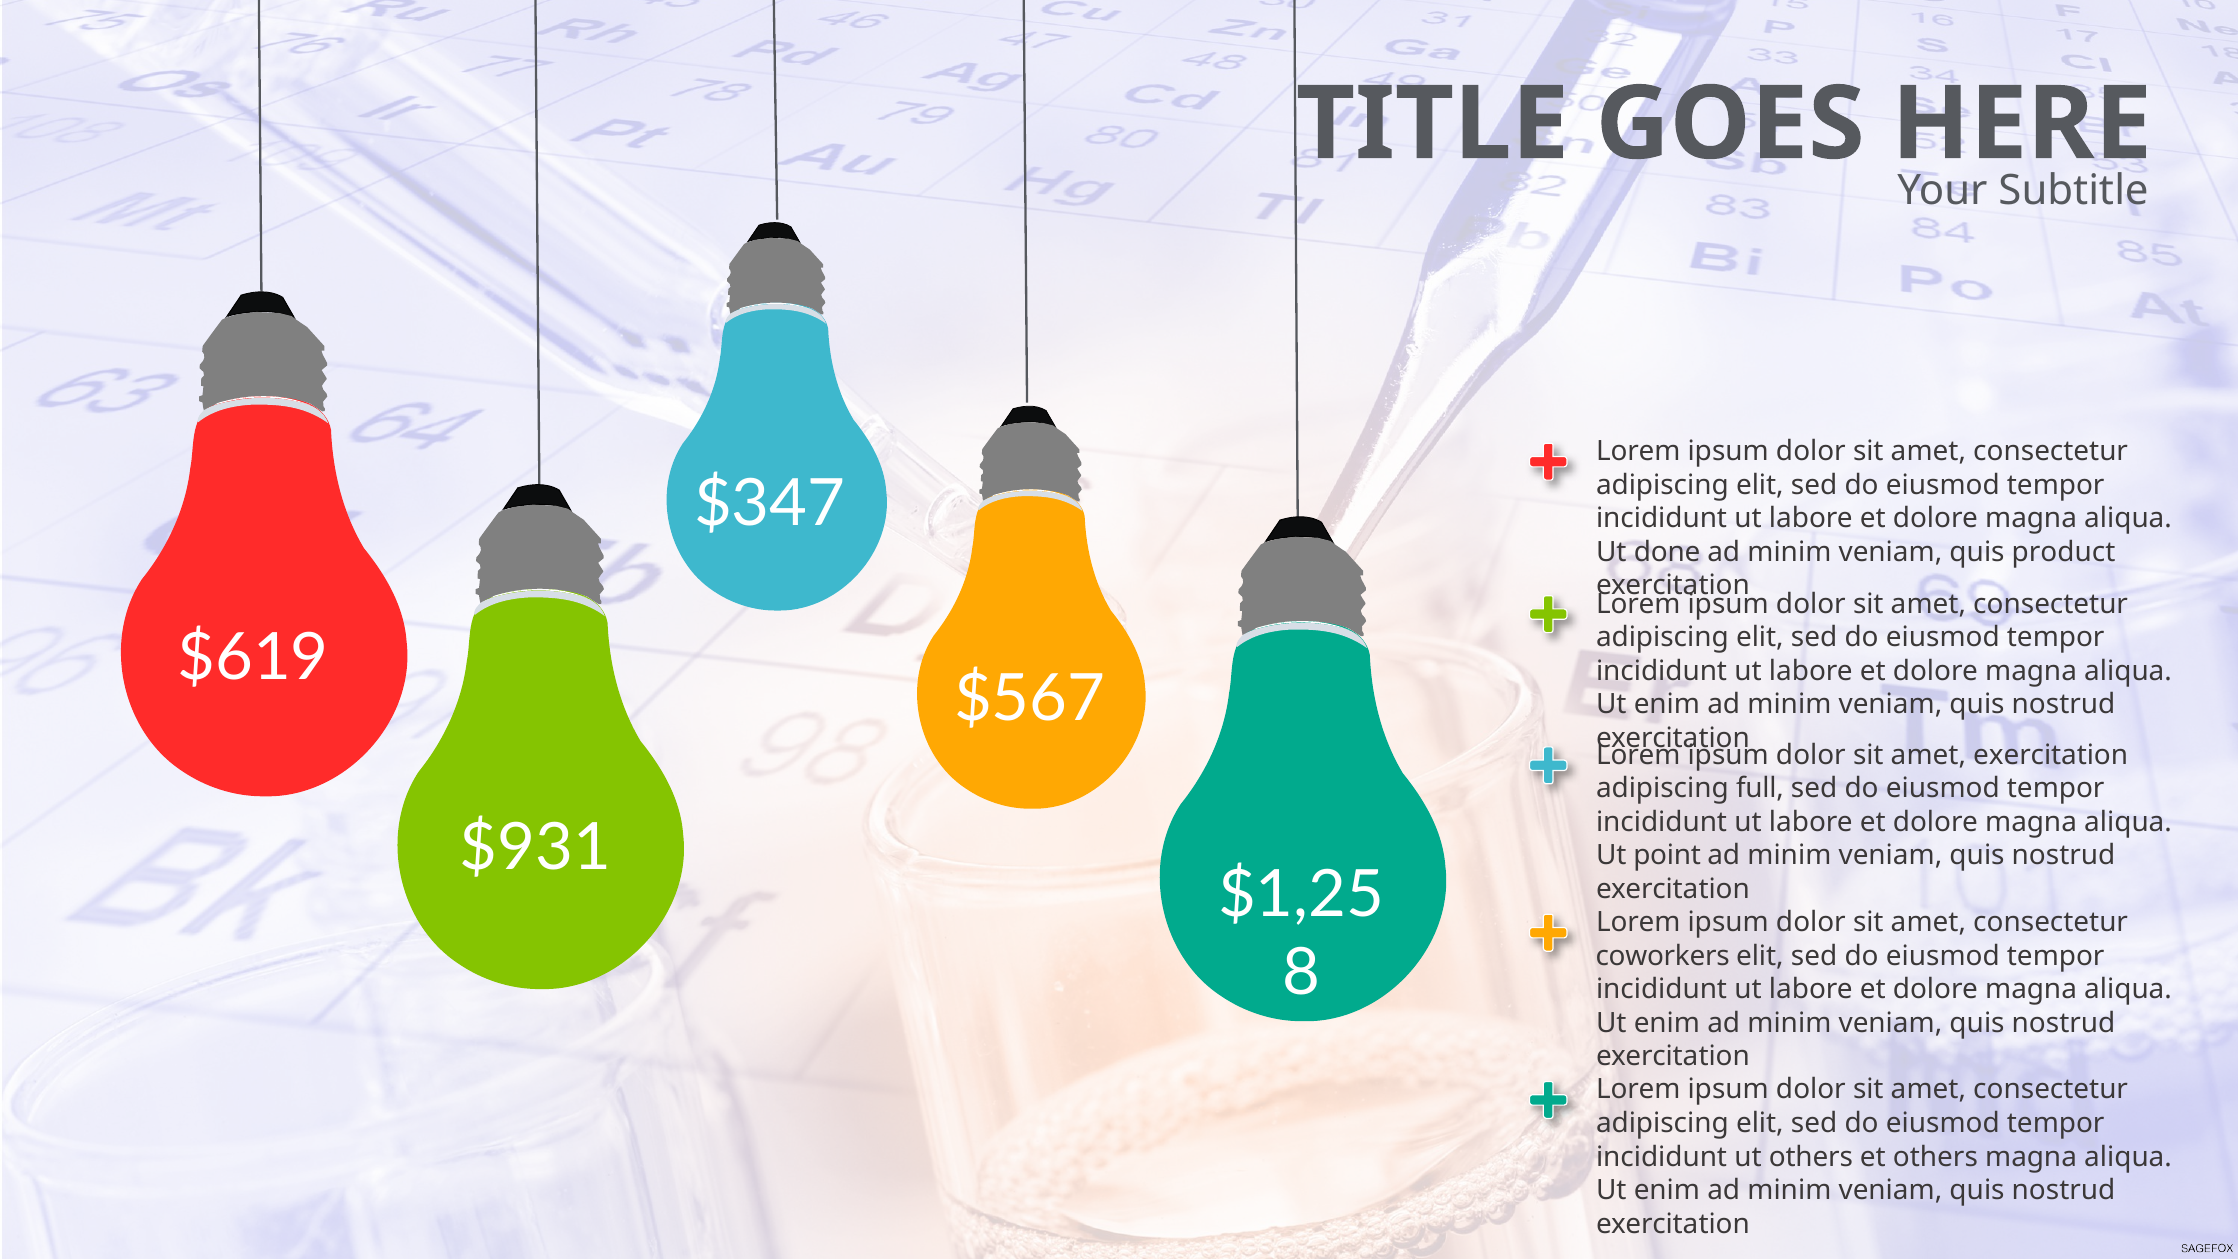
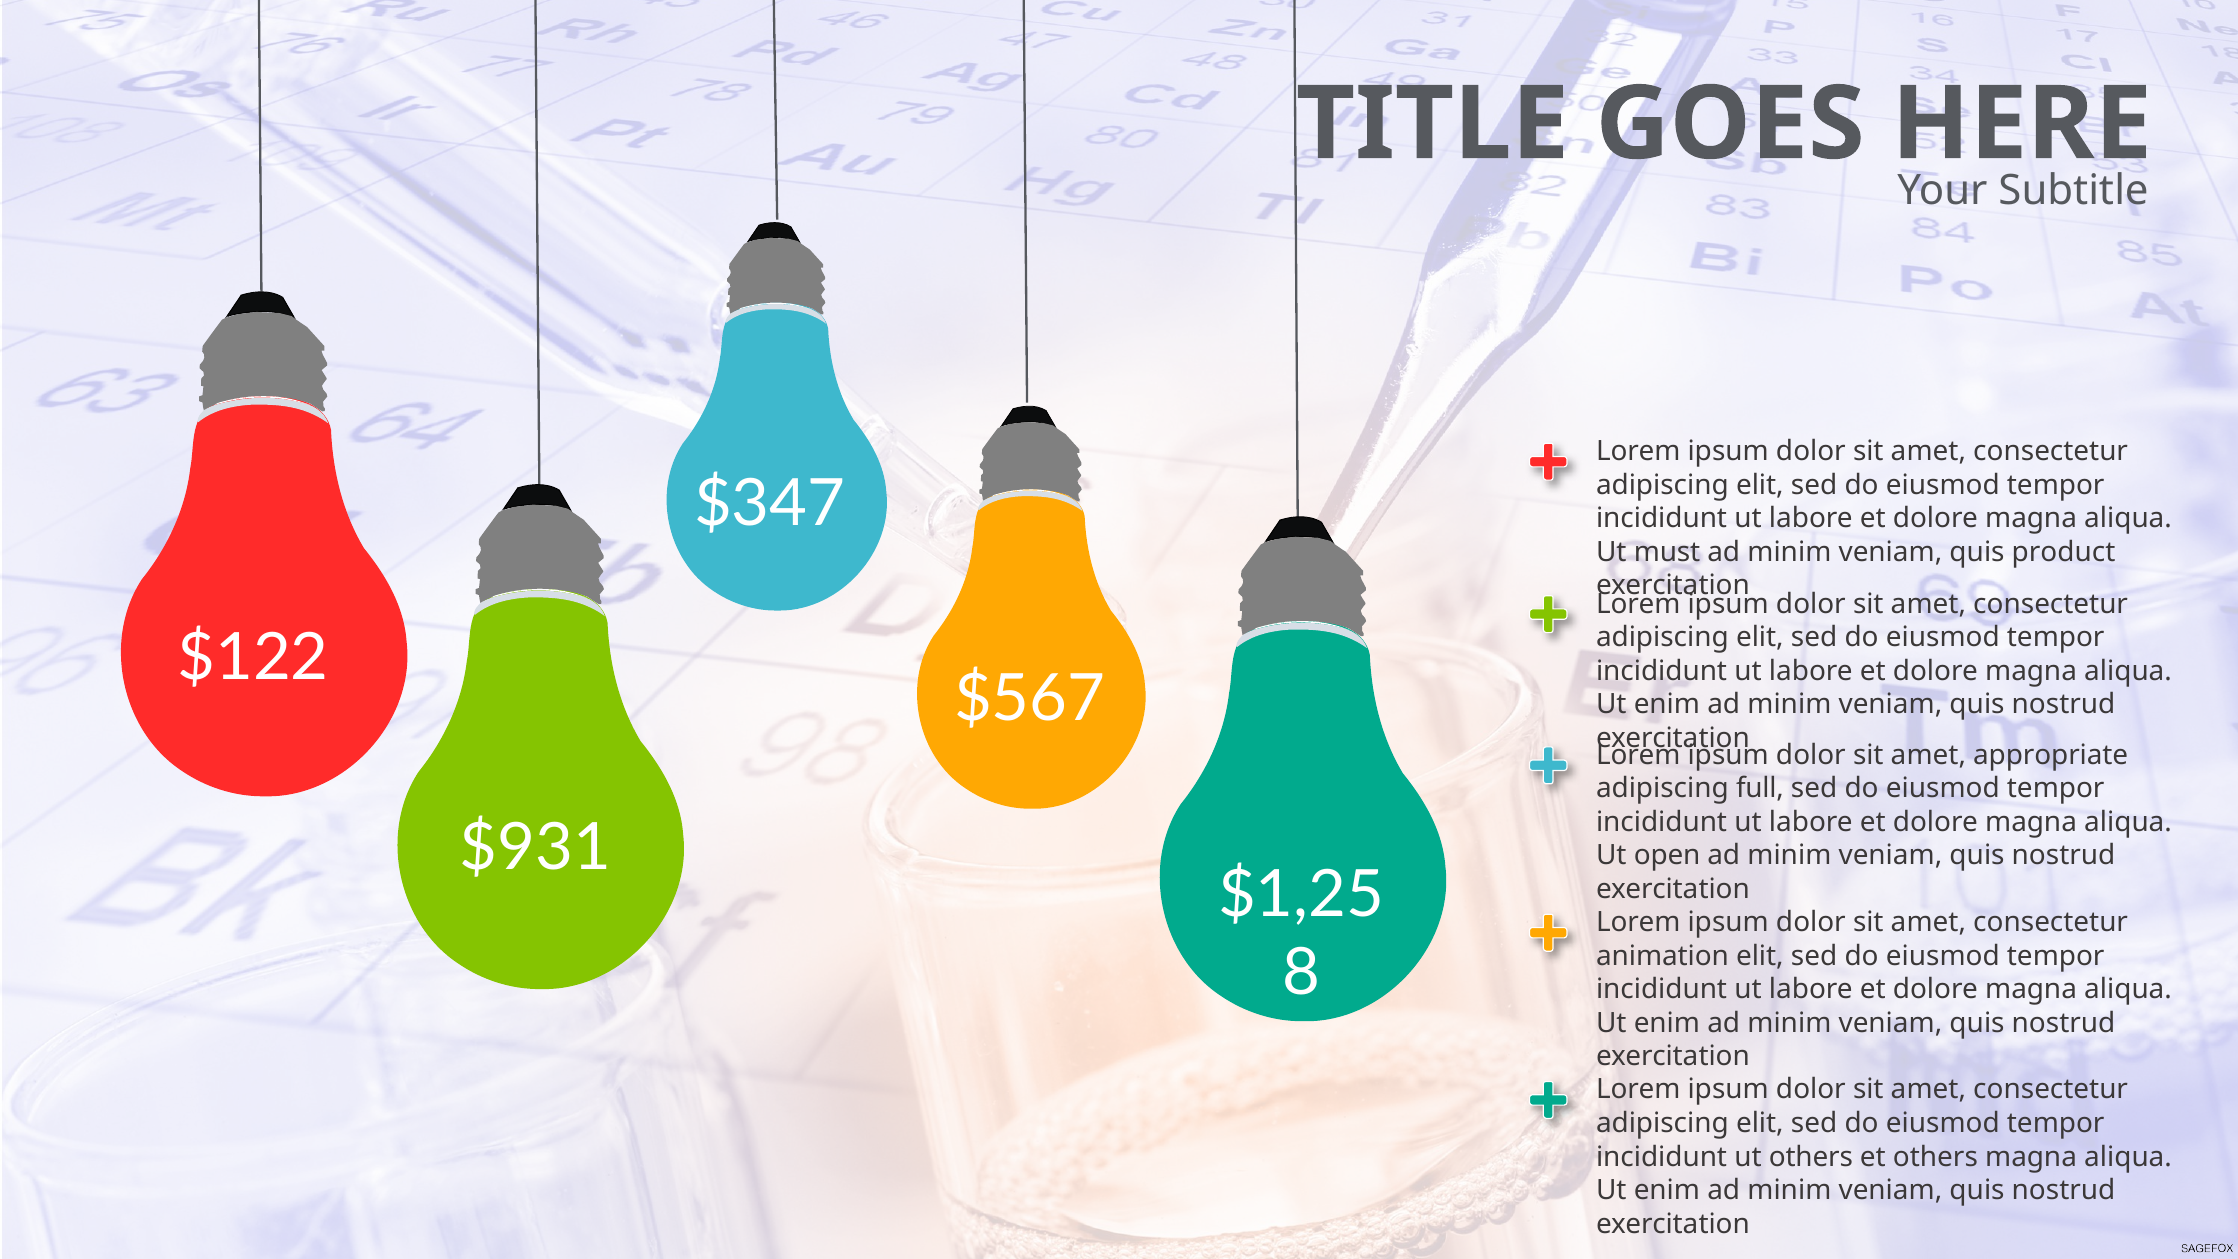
done: done -> must (1667, 552)
$619: $619 -> $122 (253, 657)
amet exercitation: exercitation -> appropriate (2051, 755)
point: point -> open (1667, 856)
coworkers: coworkers -> animation (1663, 956)
